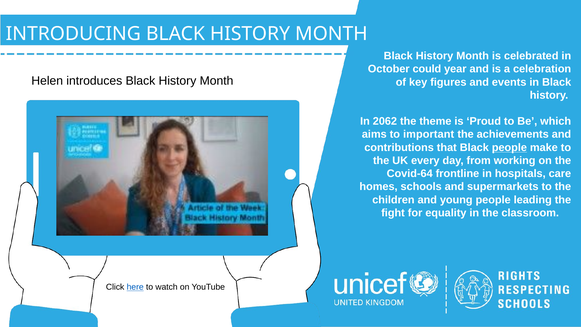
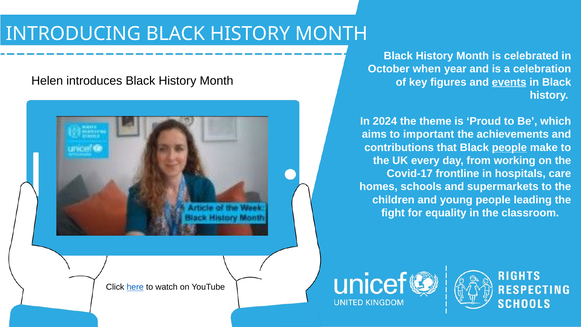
could: could -> when (427, 69)
events underline: none -> present (509, 82)
2062: 2062 -> 2024 (385, 121)
Covid-64: Covid-64 -> Covid-17 (410, 174)
